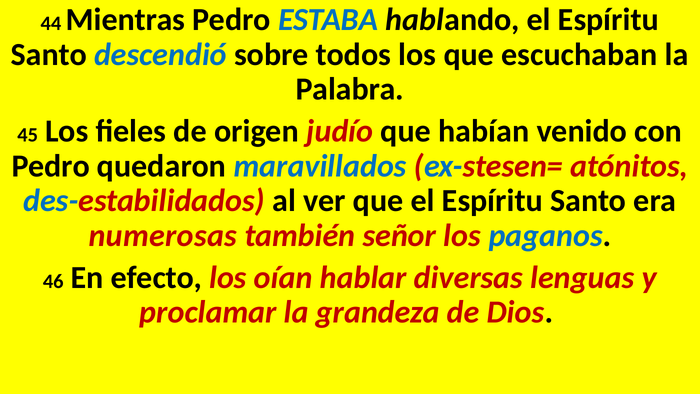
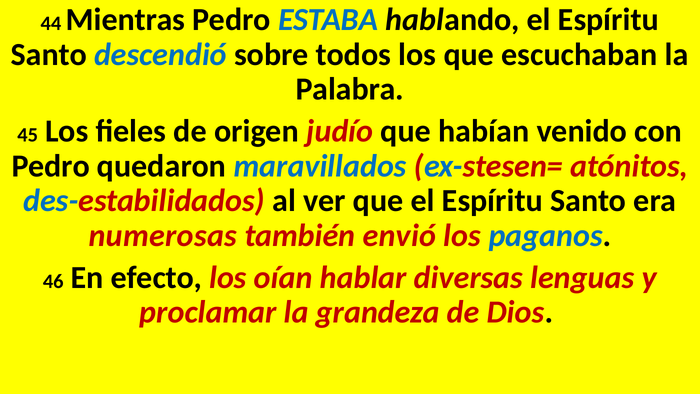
señor: señor -> envió (399, 235)
